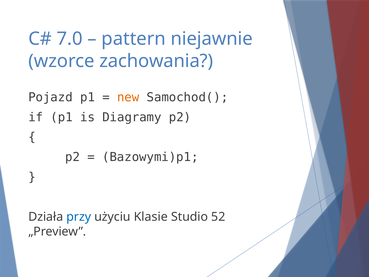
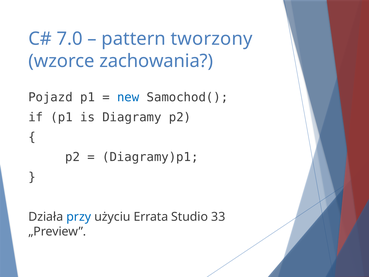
niejawnie: niejawnie -> tworzony (212, 39)
new colour: orange -> blue (128, 97)
Bazowymi)p1: Bazowymi)p1 -> Diagramy)p1 (150, 157)
Klasie: Klasie -> Errata (151, 217)
52: 52 -> 33 (218, 217)
